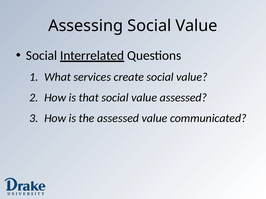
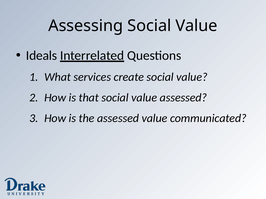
Social: Social -> Ideals (42, 56)
